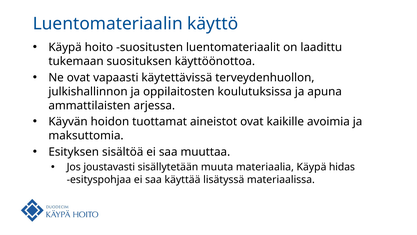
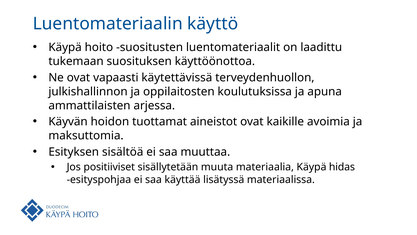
joustavasti: joustavasti -> positiiviset (109, 167)
